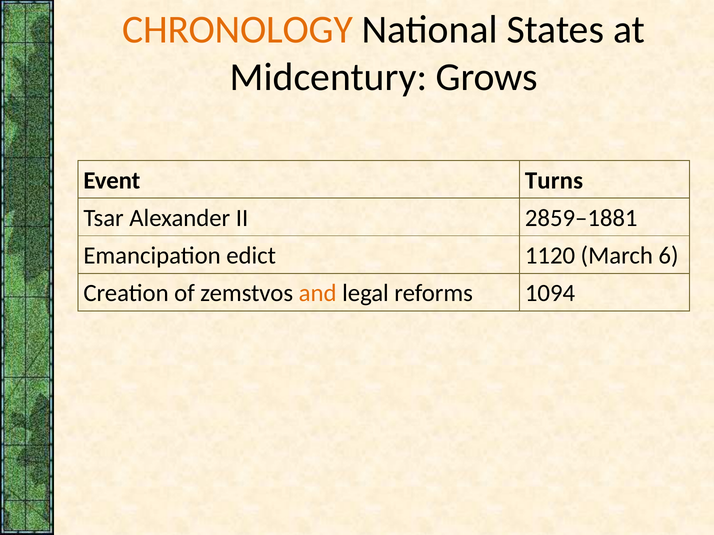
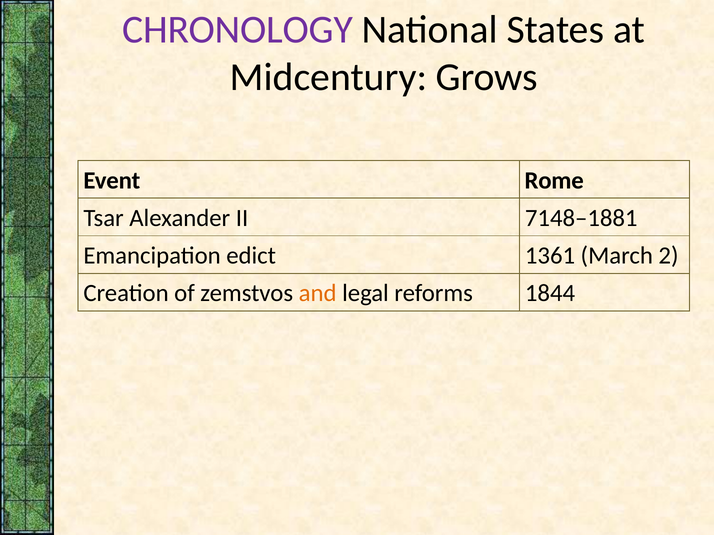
CHRONOLOGY colour: orange -> purple (238, 30)
Turns: Turns -> Rome (554, 181)
2859–1881: 2859–1881 -> 7148–1881 (581, 218)
1120: 1120 -> 1361 (550, 256)
6: 6 -> 2 (669, 256)
1094: 1094 -> 1844 (550, 294)
